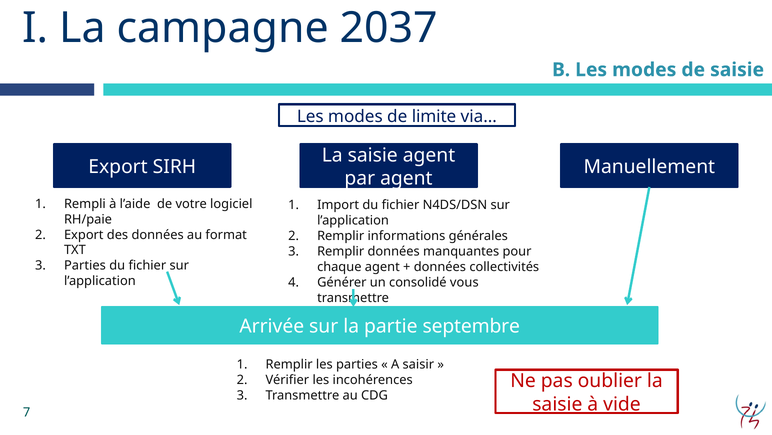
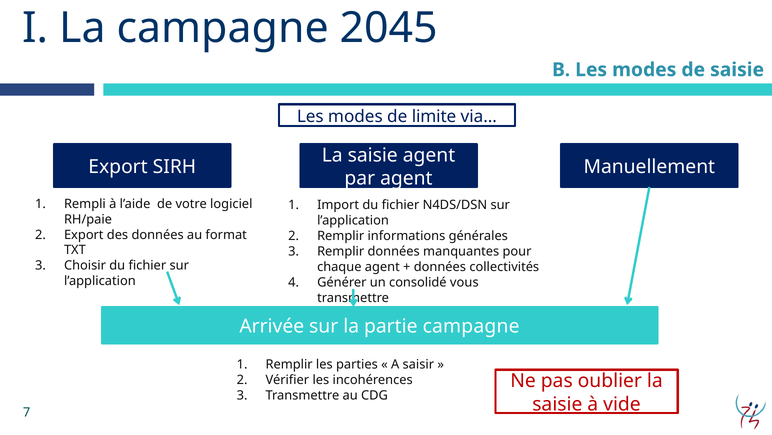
2037: 2037 -> 2045 (389, 28)
Parties: Parties -> Choisir (85, 265)
partie septembre: septembre -> campagne (471, 326)
